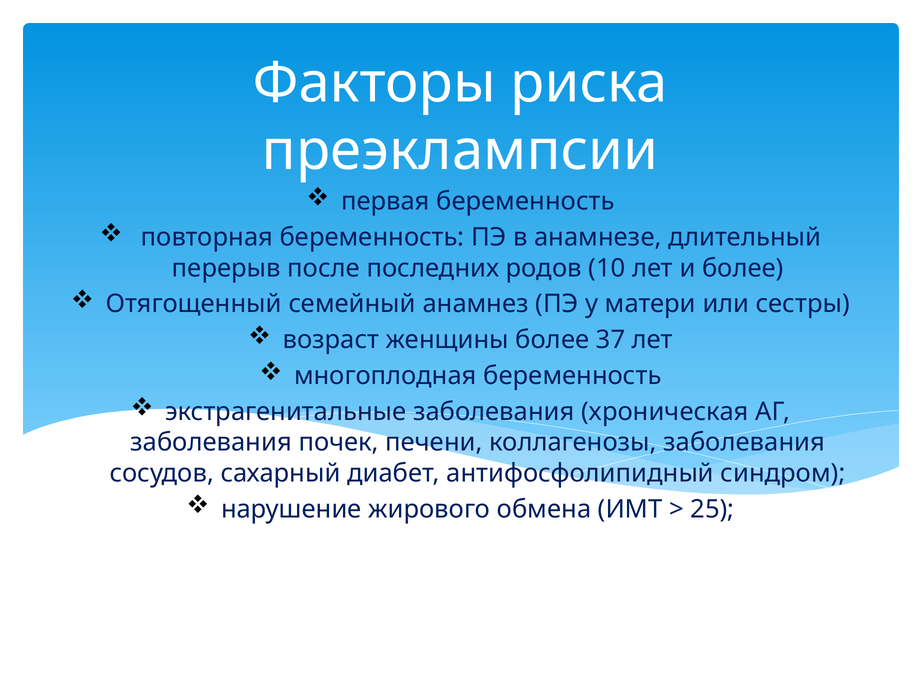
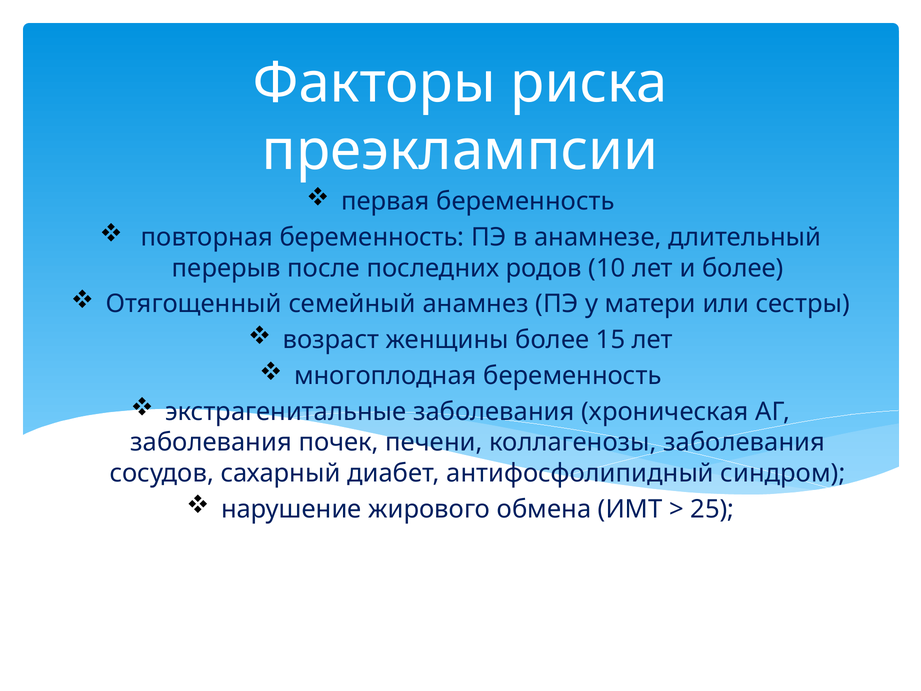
37: 37 -> 15 (611, 340)
